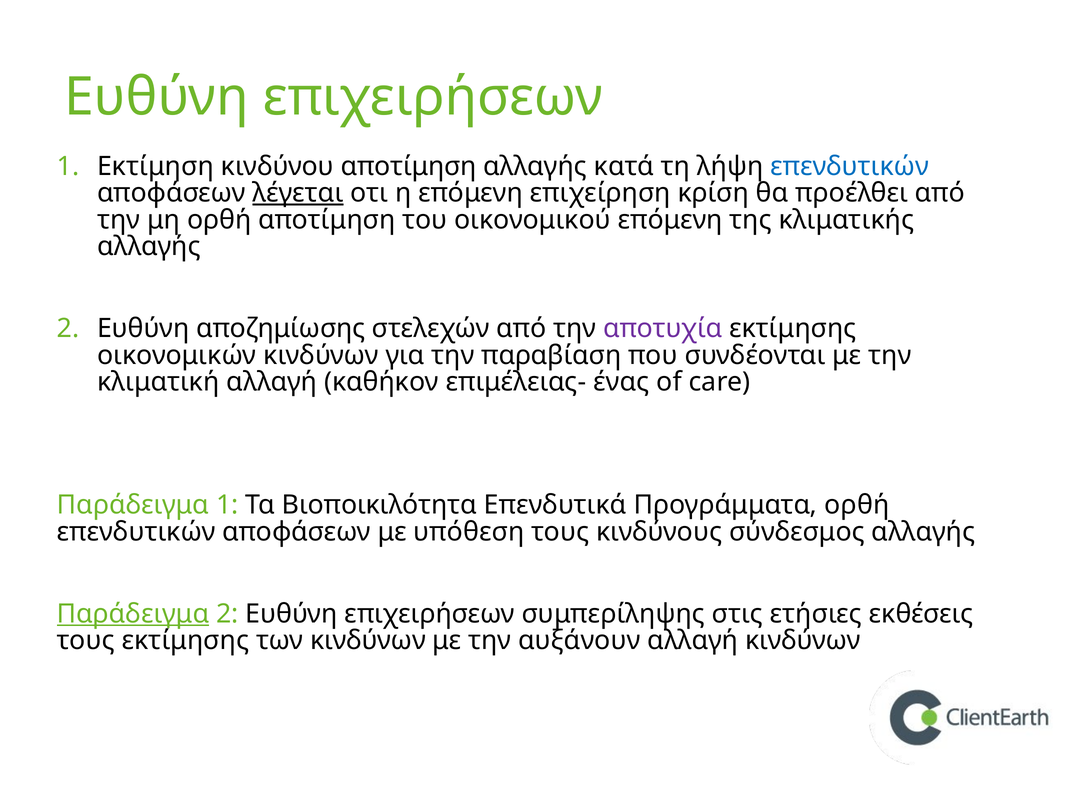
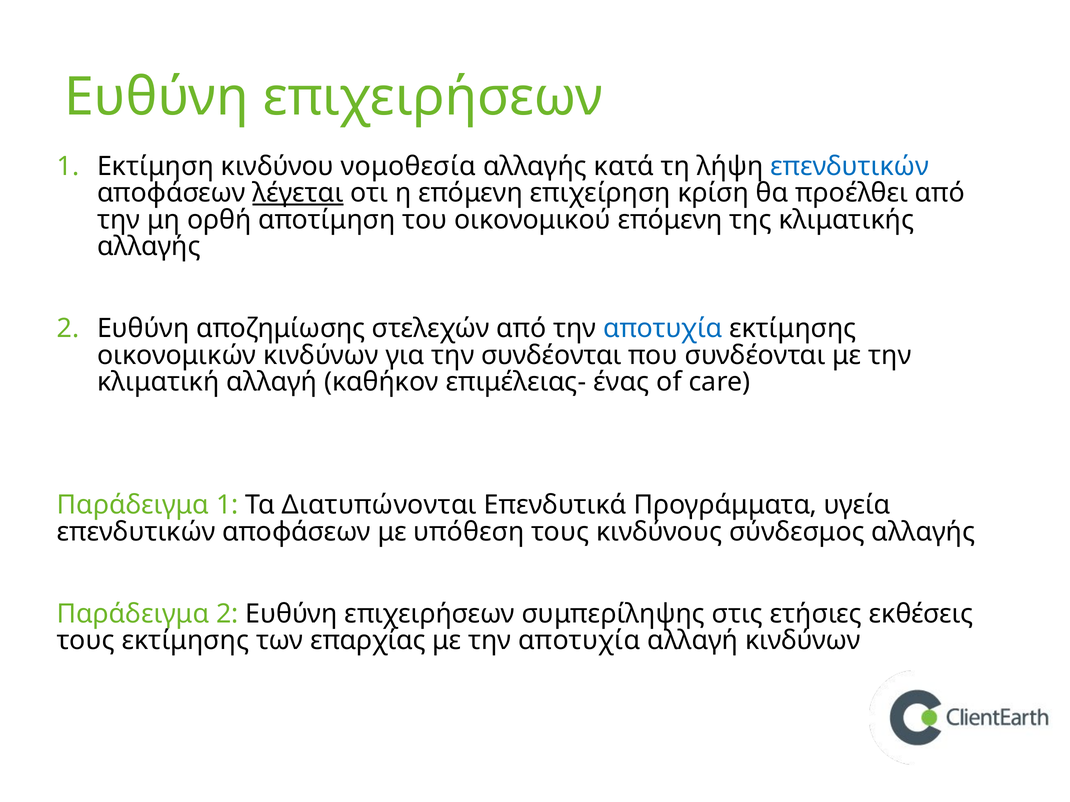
κινδύνου αποτίμηση: αποτίμηση -> νομοθεσία (408, 166)
αποτυχία colour: purple -> blue (663, 329)
την παραβίαση: παραβίαση -> συνδέονται (551, 355)
Βιοποικιλότητα: Βιοποικιλότητα -> Διατυπώνονται (379, 505)
Προγράμματα ορθή: ορθή -> υγεία (857, 505)
Παράδειγμα underline: present -> none (133, 614)
των κινδύνων: κινδύνων -> επαρχίας (368, 641)
με την αυξάνουν: αυξάνουν -> αποτυχία (579, 641)
